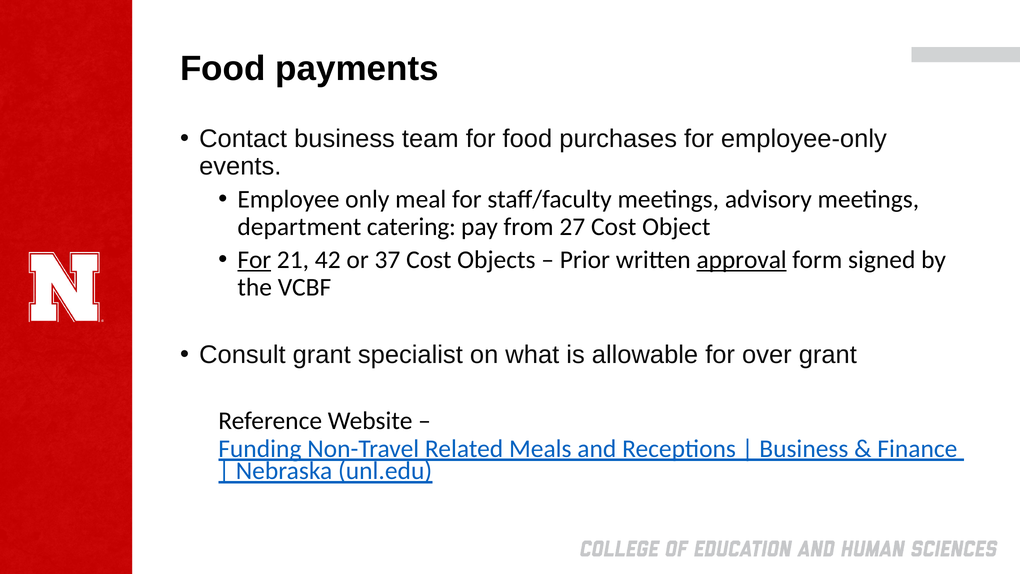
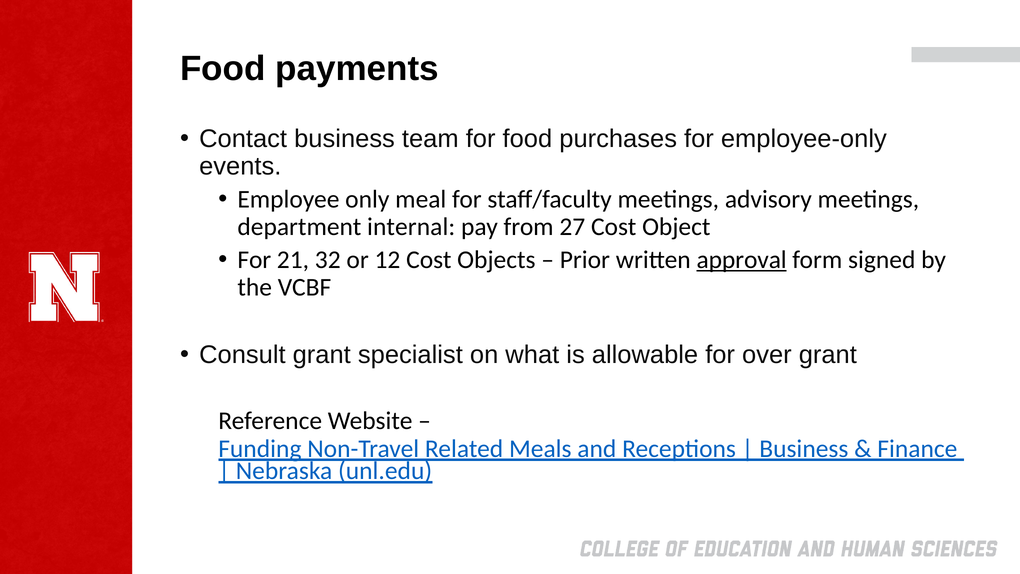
catering: catering -> internal (411, 227)
For underline: present -> none (254, 260)
42: 42 -> 32 (328, 260)
37: 37 -> 12 (387, 260)
